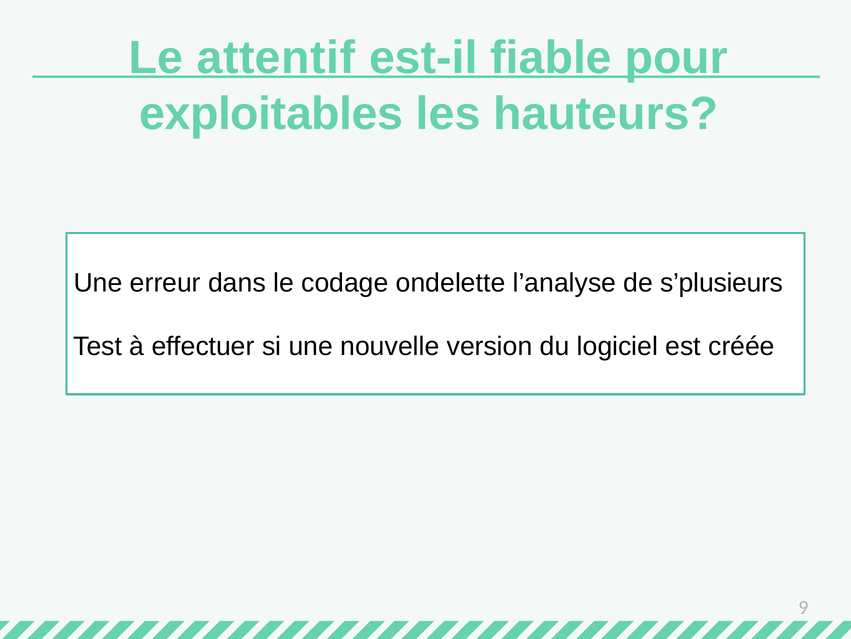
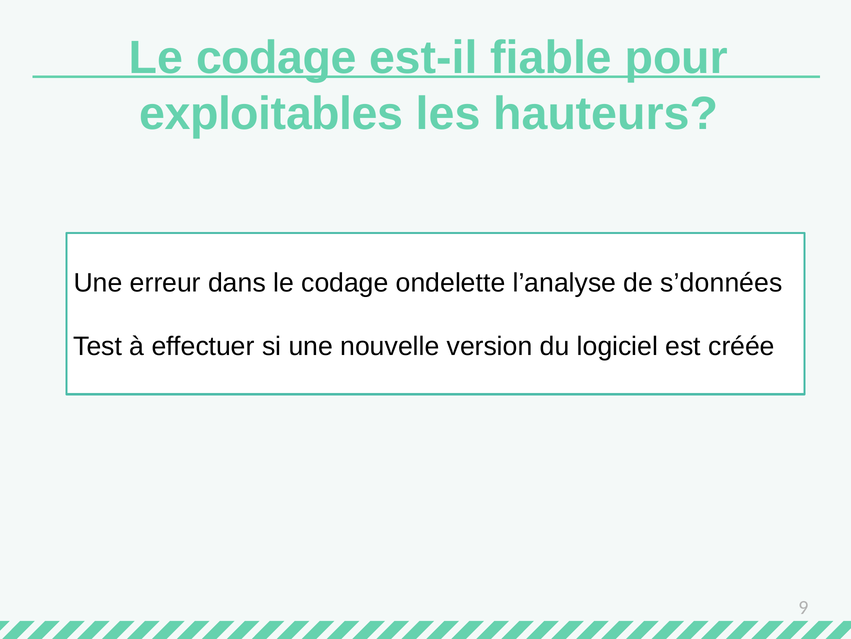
attentif: attentif -> codage (276, 58)
s’plusieurs: s’plusieurs -> s’données (721, 282)
